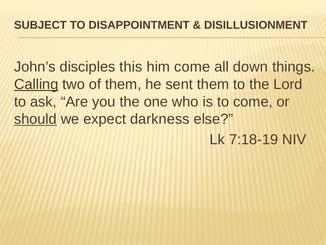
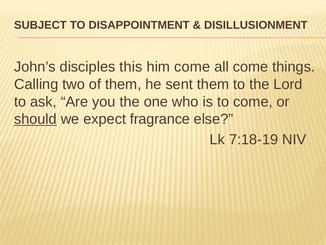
all down: down -> come (251, 67)
Calling underline: present -> none (36, 84)
darkness: darkness -> fragrance (160, 119)
